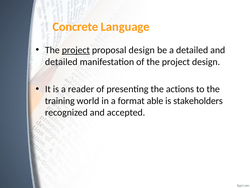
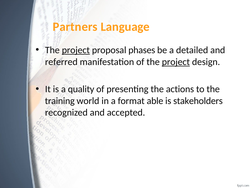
Concrete: Concrete -> Partners (75, 27)
proposal design: design -> phases (142, 50)
detailed: detailed -> referred (61, 62)
project underline: none -> present (176, 62)
reader: reader -> quality (81, 89)
